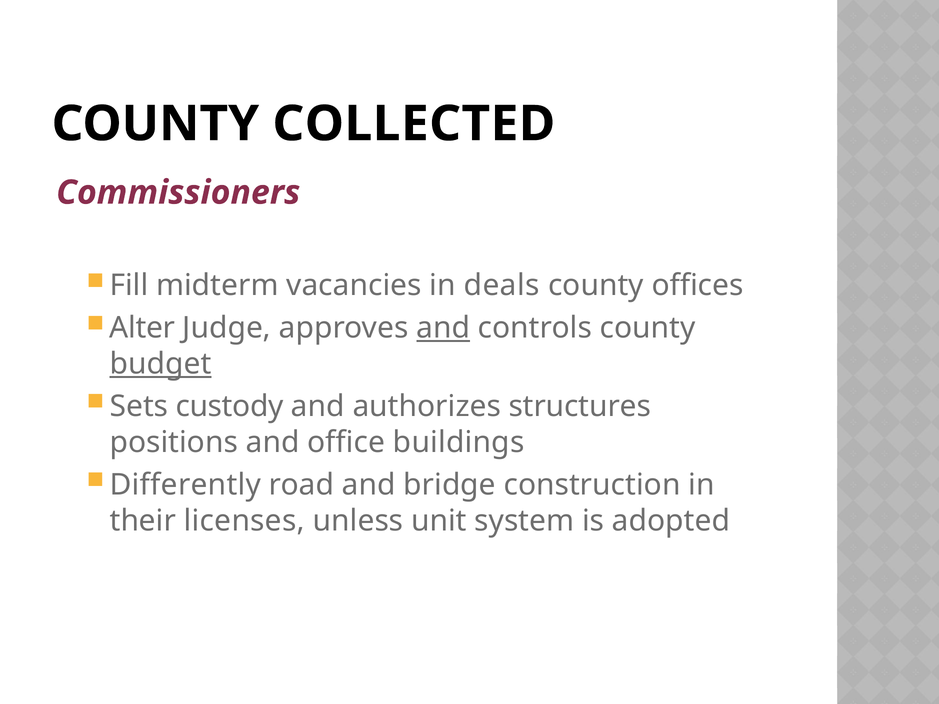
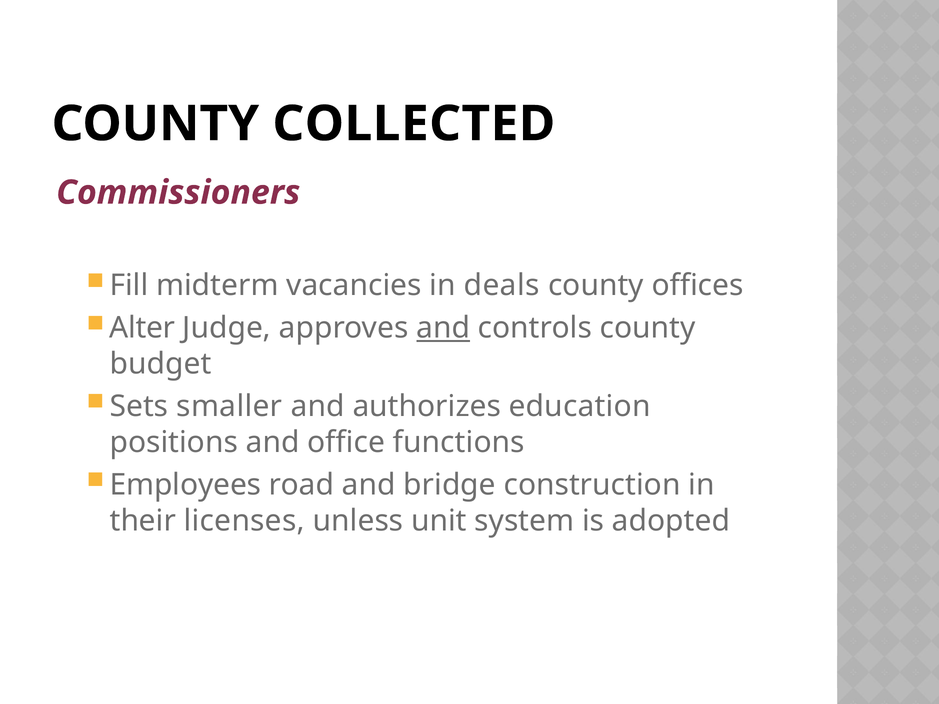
budget underline: present -> none (161, 364)
custody: custody -> smaller (229, 407)
structures: structures -> education (580, 407)
buildings: buildings -> functions (459, 443)
Differently: Differently -> Employees (185, 485)
